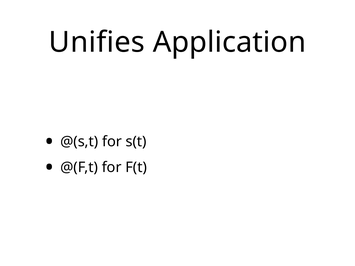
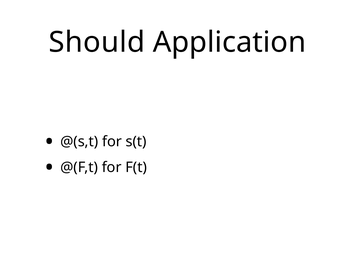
Unifies: Unifies -> Should (97, 42)
